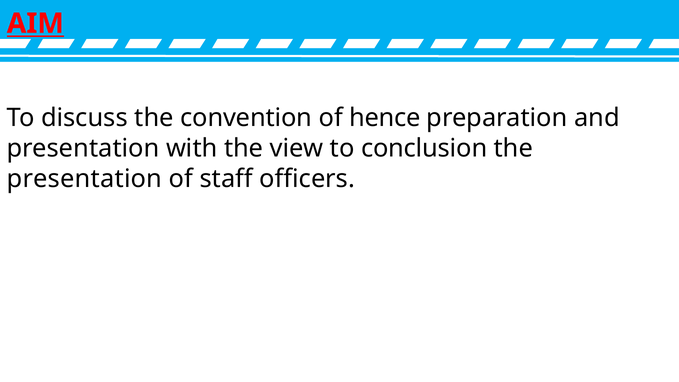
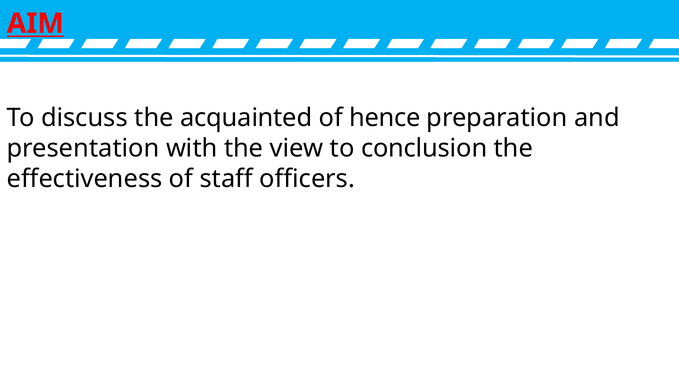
convention: convention -> acquainted (246, 118)
presentation: presentation -> effectiveness (85, 179)
